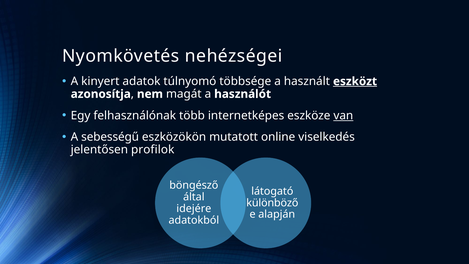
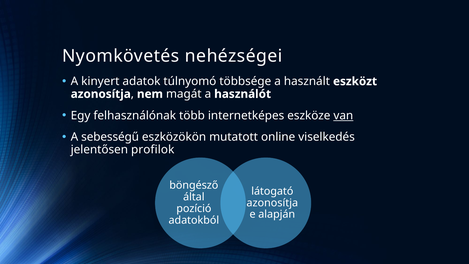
eszközt underline: present -> none (355, 81)
különböző: különböző -> azonosítja (272, 203)
idejére: idejére -> pozíció (194, 209)
